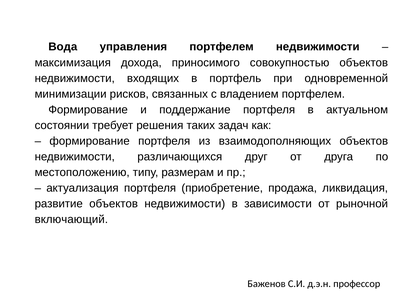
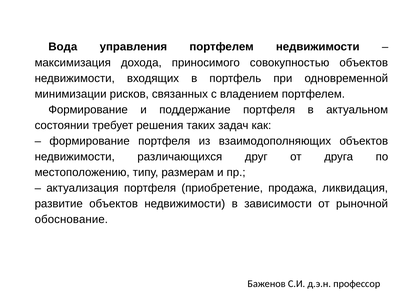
включающий: включающий -> обоснование (71, 220)
